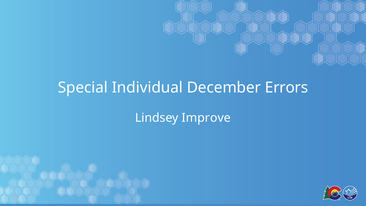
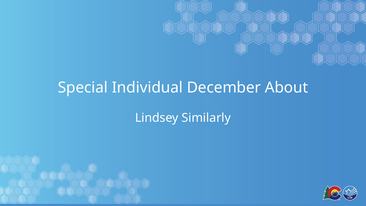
Errors: Errors -> About (287, 87)
Improve: Improve -> Similarly (206, 118)
